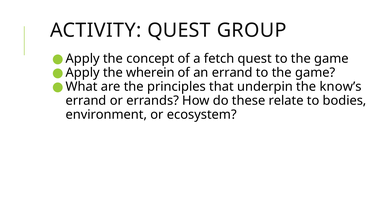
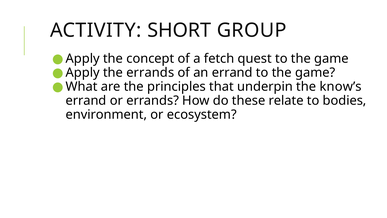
ACTIVITY QUEST: QUEST -> SHORT (179, 30)
the wherein: wherein -> errands (150, 73)
